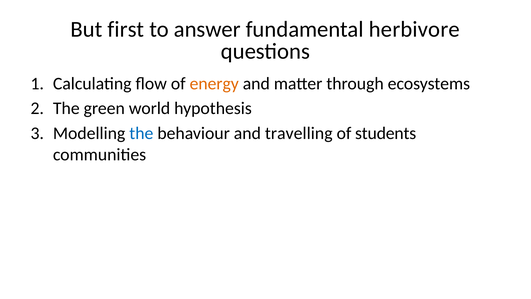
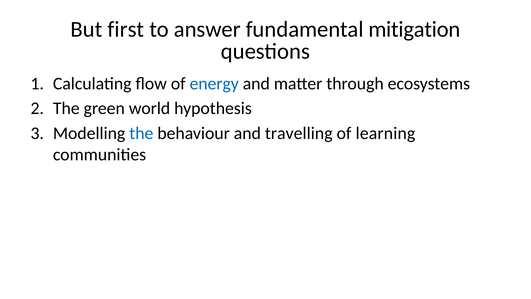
herbivore: herbivore -> mitigation (414, 29)
energy colour: orange -> blue (214, 84)
students: students -> learning (385, 133)
